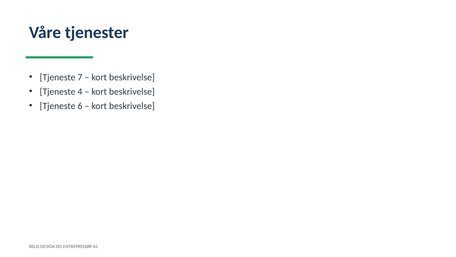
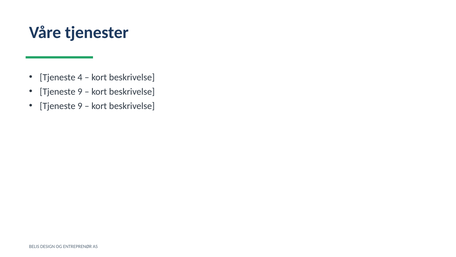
7: 7 -> 4 (80, 77)
4: 4 -> 9 (80, 91)
6: 6 -> 9 (80, 106)
